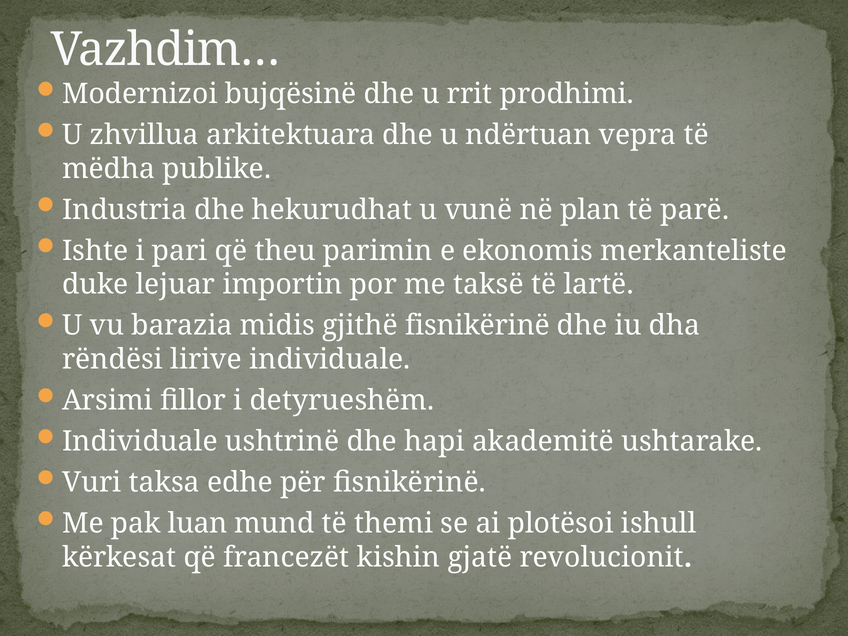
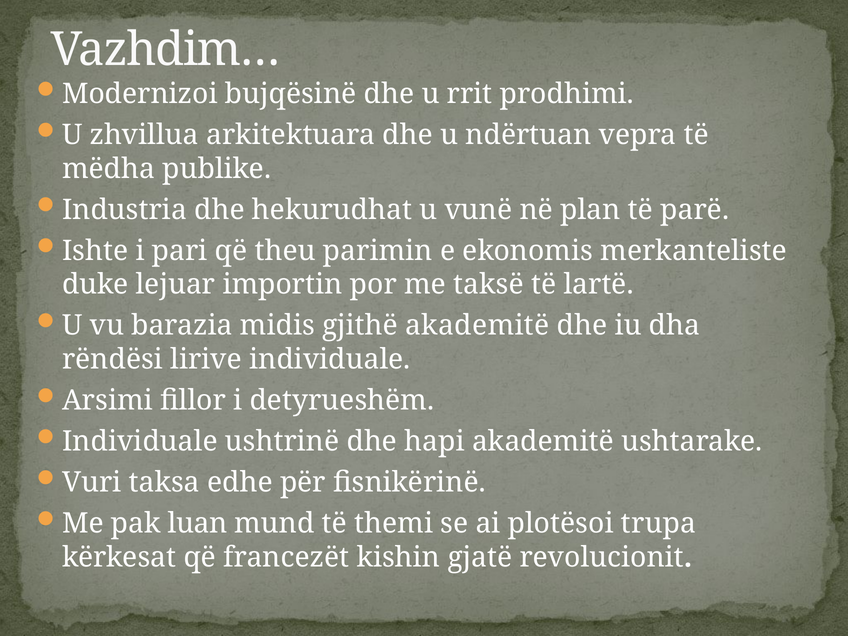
gjithë fisnikërinë: fisnikërinë -> akademitë (477, 326)
ishull: ishull -> trupa (659, 524)
